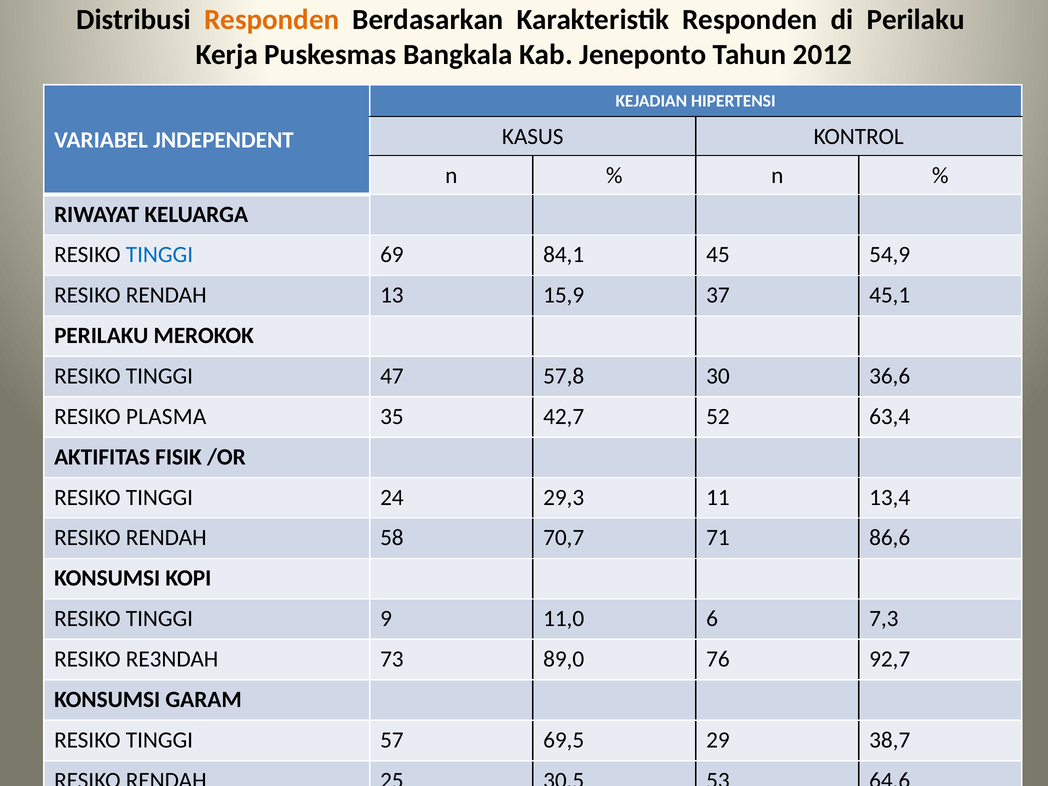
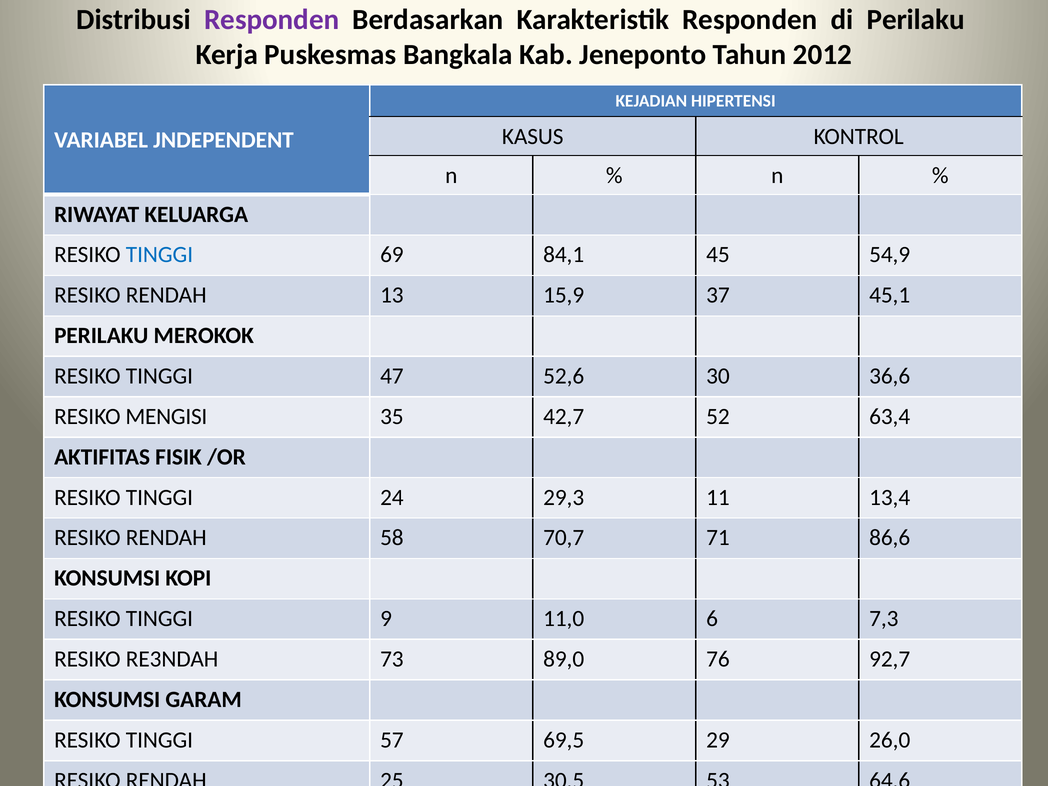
Responden colour: orange -> purple (272, 19)
57,8: 57,8 -> 52,6 (564, 376)
PLASMA: PLASMA -> MENGISI (166, 417)
38,7: 38,7 -> 26,0 (890, 740)
